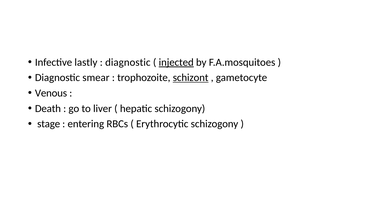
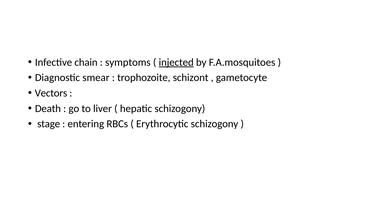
lastly: lastly -> chain (86, 62)
diagnostic: diagnostic -> symptoms (128, 62)
schizont underline: present -> none (191, 78)
Venous: Venous -> Vectors (51, 93)
